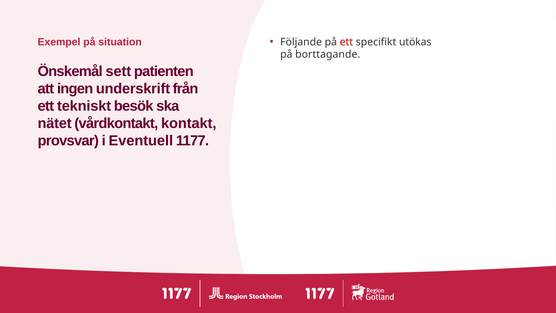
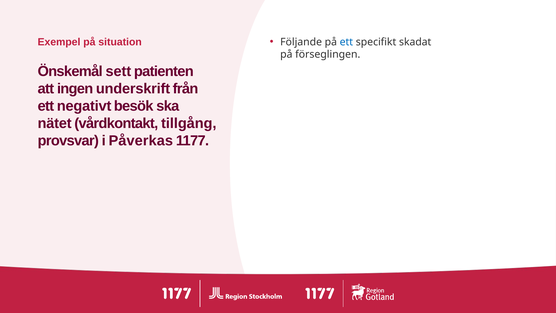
ett colour: red -> blue (346, 42)
utökas: utökas -> skadat (415, 42)
borttagande: borttagande -> förseglingen (328, 54)
tekniskt: tekniskt -> negativt (84, 106)
kontakt: kontakt -> tillgång (189, 123)
Eventuell: Eventuell -> Påverkas (141, 141)
